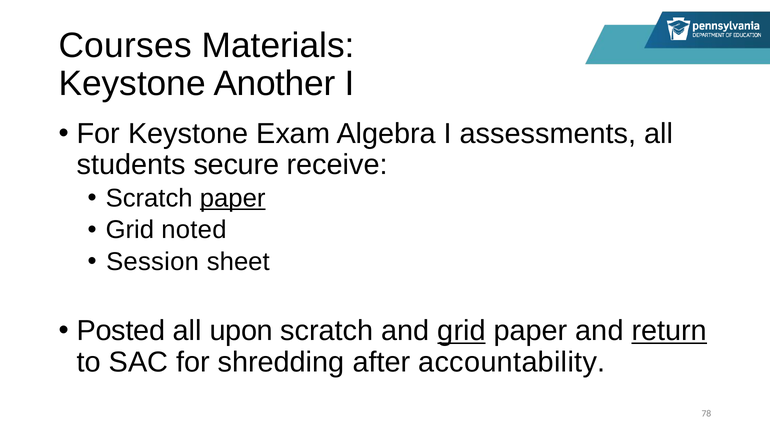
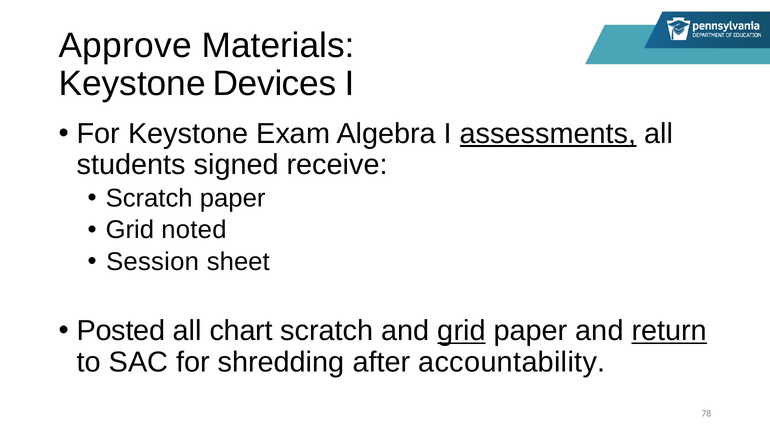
Courses: Courses -> Approve (125, 46)
Another: Another -> Devices (275, 84)
assessments underline: none -> present (548, 134)
secure: secure -> signed (236, 165)
paper underline: present -> none (233, 198)
upon: upon -> chart (241, 331)
